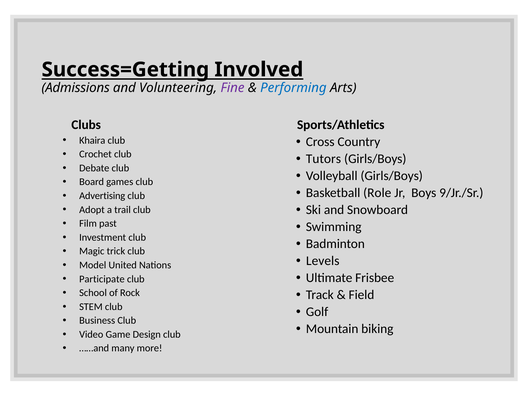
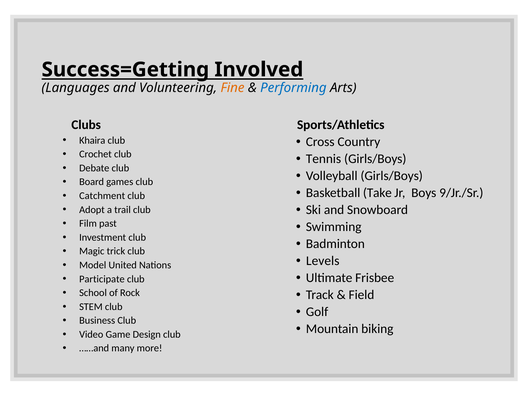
Admissions: Admissions -> Languages (76, 88)
Fine colour: purple -> orange (233, 88)
Tutors: Tutors -> Tennis (324, 159)
Role: Role -> Take (377, 193)
Advertising: Advertising -> Catchment (102, 196)
